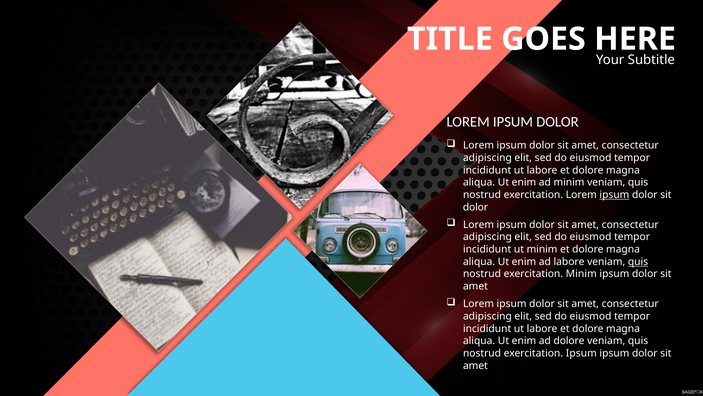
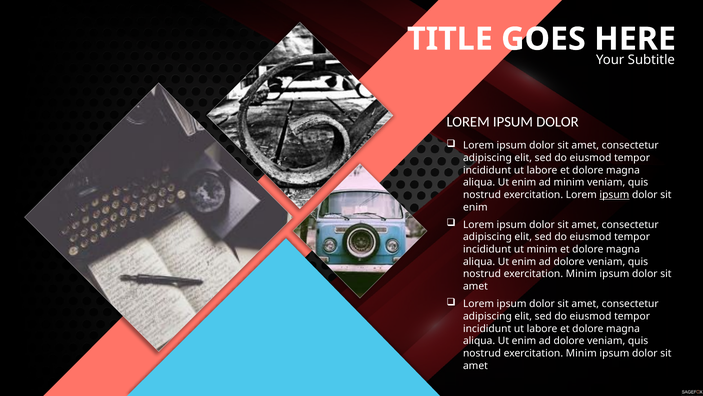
dolor: dolor -> enim (475, 207)
labore: labore -> dolore (569, 261)
quis underline: present -> none (638, 261)
Ipsum: Ipsum -> Minim (581, 353)
